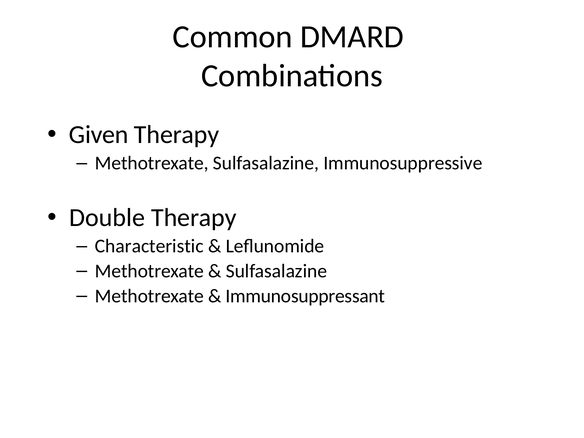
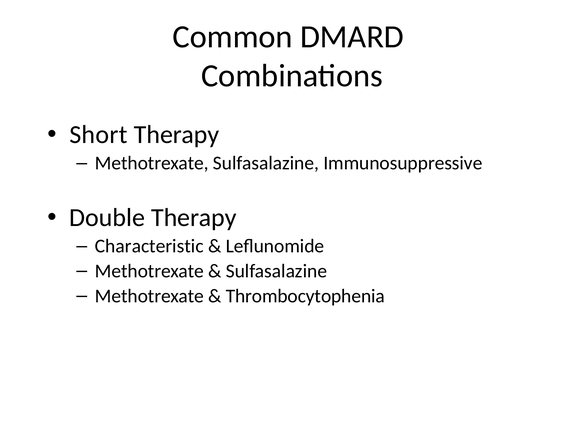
Given: Given -> Short (98, 135)
Immunosuppressant: Immunosuppressant -> Thrombocytophenia (305, 296)
